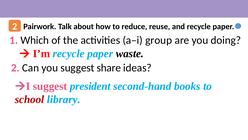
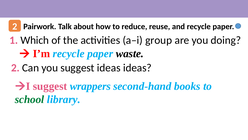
suggest share: share -> ideas (109, 68)
president: president -> wrappers (90, 86)
school colour: red -> green (30, 99)
